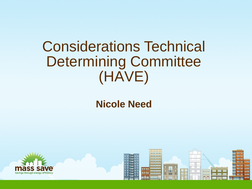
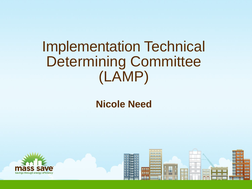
Considerations: Considerations -> Implementation (91, 47)
HAVE: HAVE -> LAMP (124, 77)
